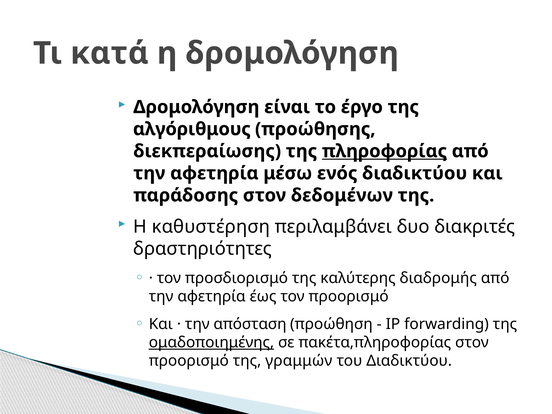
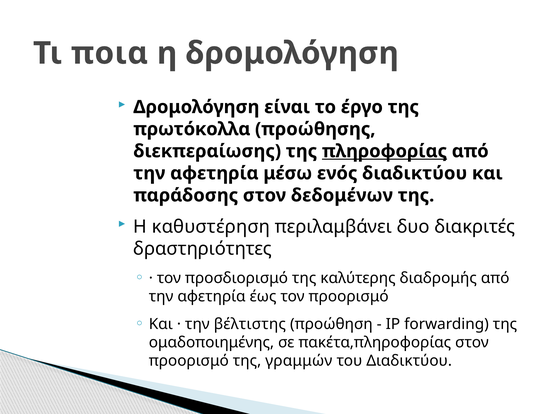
κατά: κατά -> ποια (109, 53)
αλγόριθμους: αλγόριθμους -> πρωτόκολλα (192, 129)
απόσταση: απόσταση -> βέλτιστης (250, 324)
ομαδοποιημένης underline: present -> none (211, 343)
